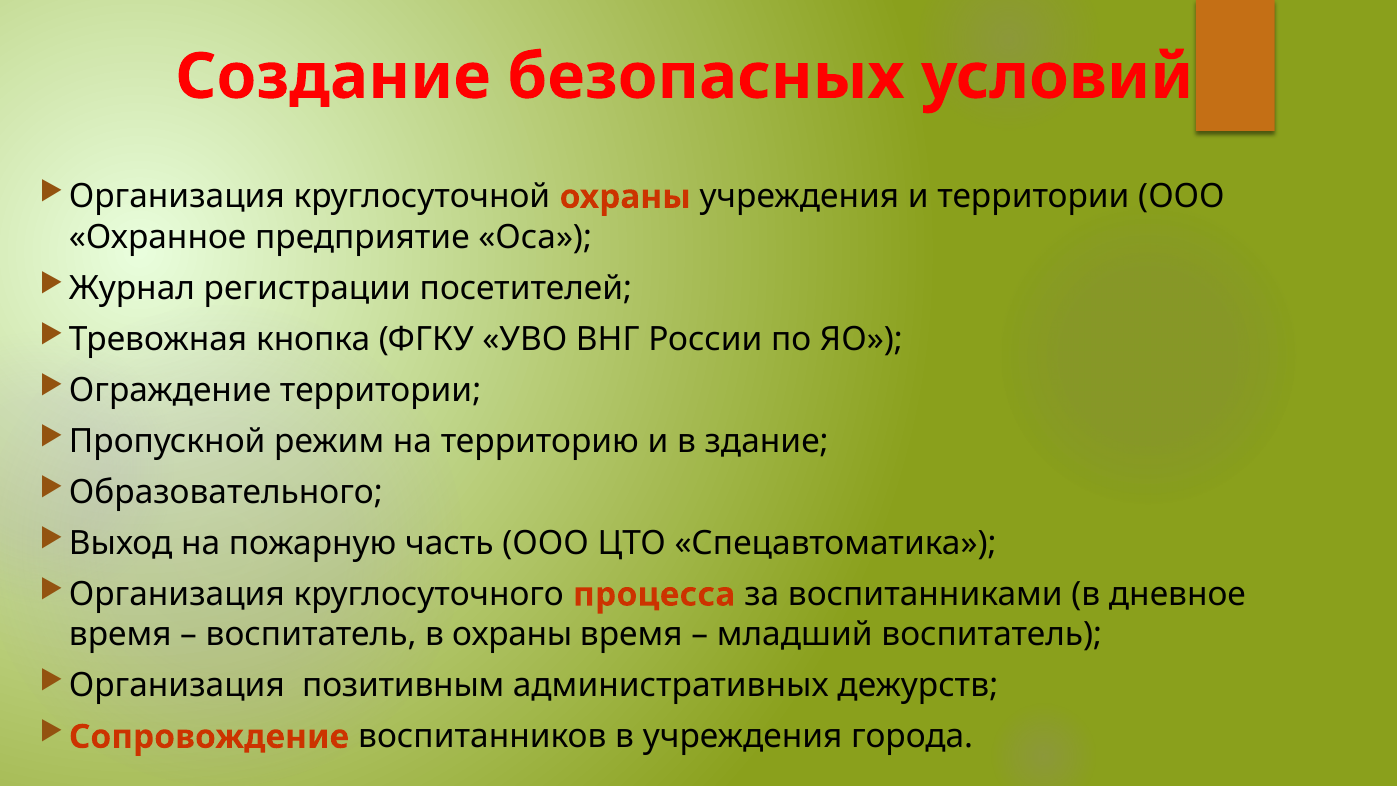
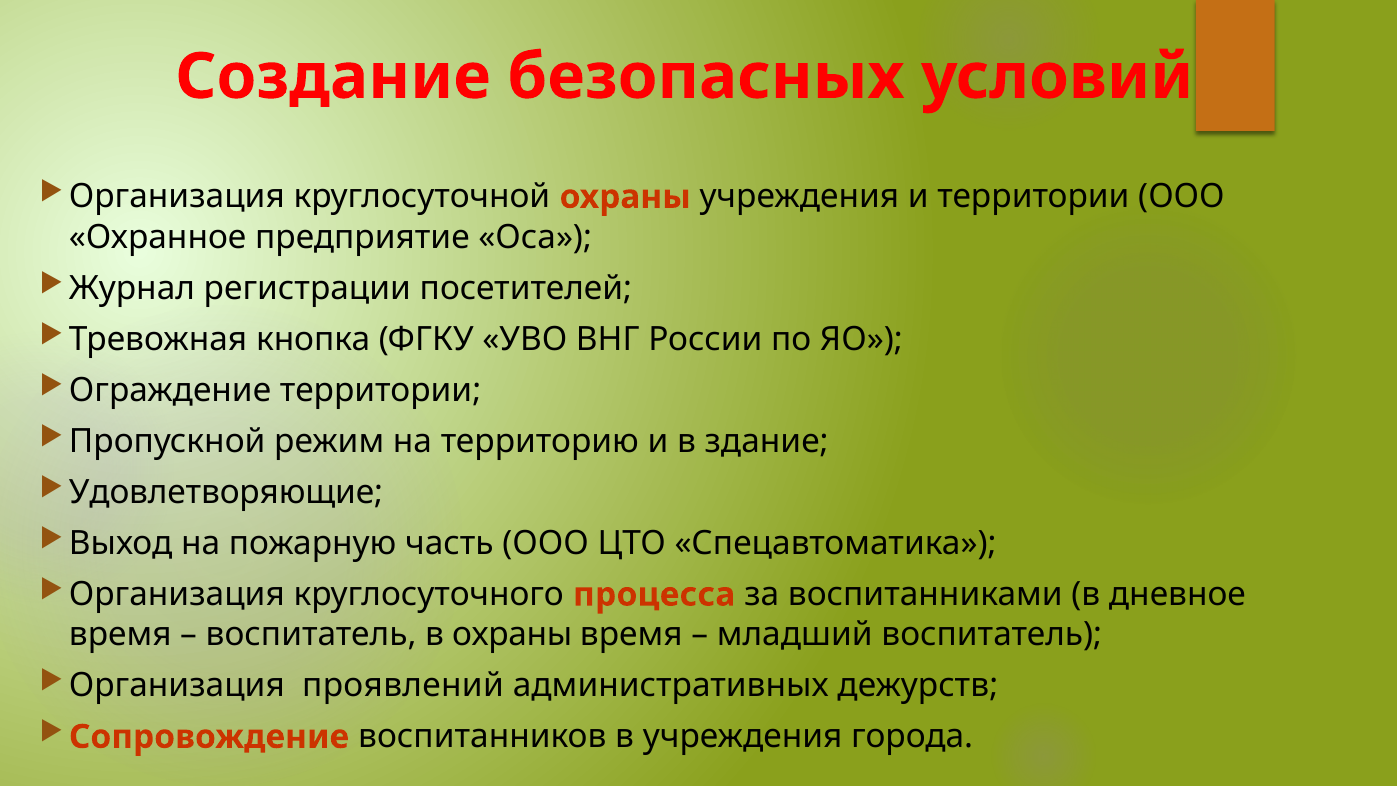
Образовательного: Образовательного -> Удовлетворяющие (226, 492)
позитивным: позитивным -> проявлений (403, 686)
